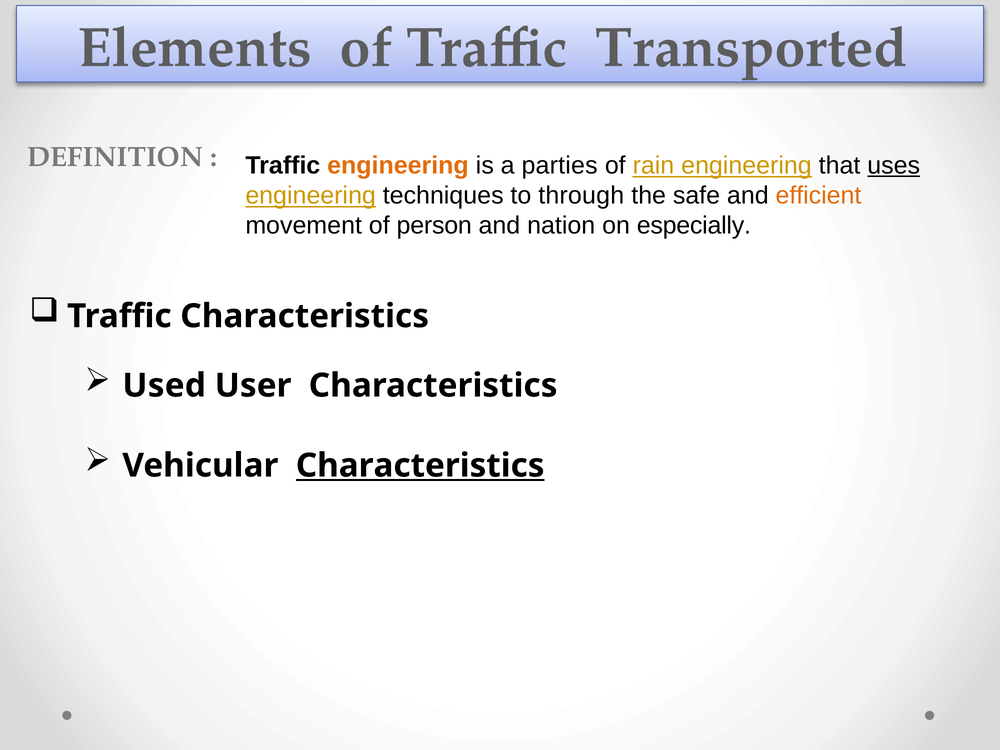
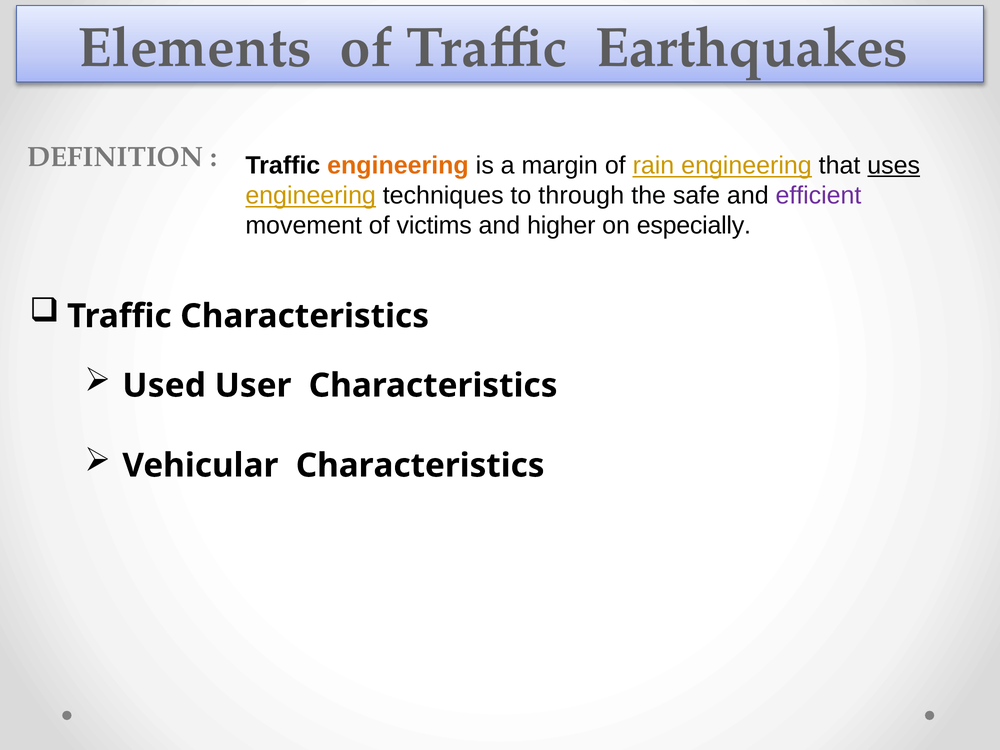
Transported: Transported -> Earthquakes (752, 48)
parties: parties -> margin (560, 166)
efficient colour: orange -> purple (818, 196)
person: person -> victims (434, 226)
nation: nation -> higher (561, 226)
Characteristics underline: present -> none (420, 466)
